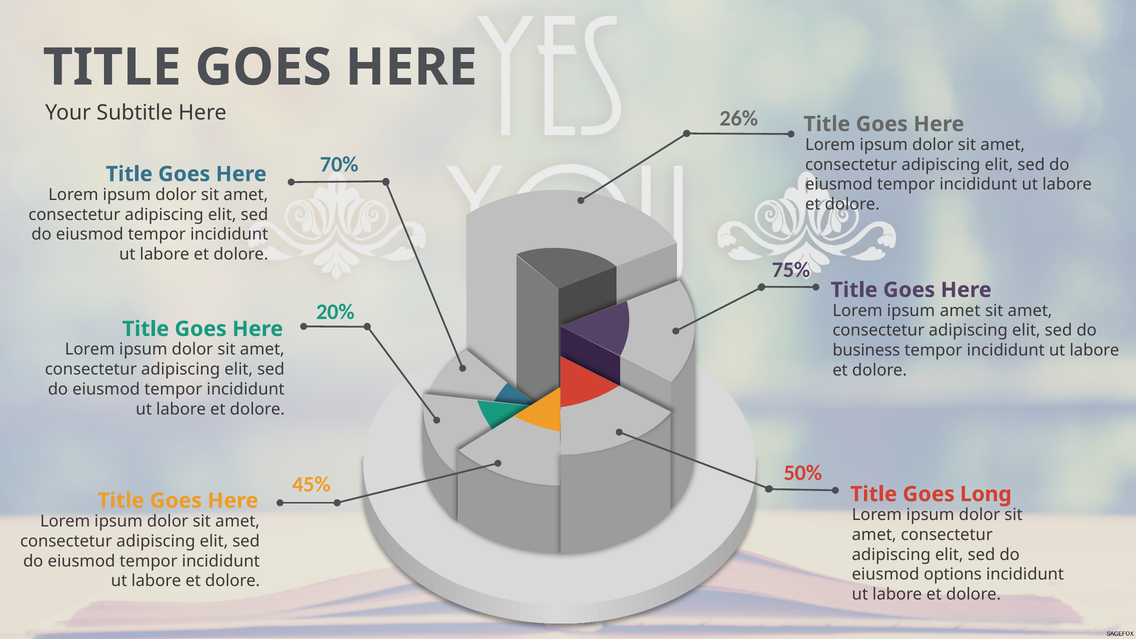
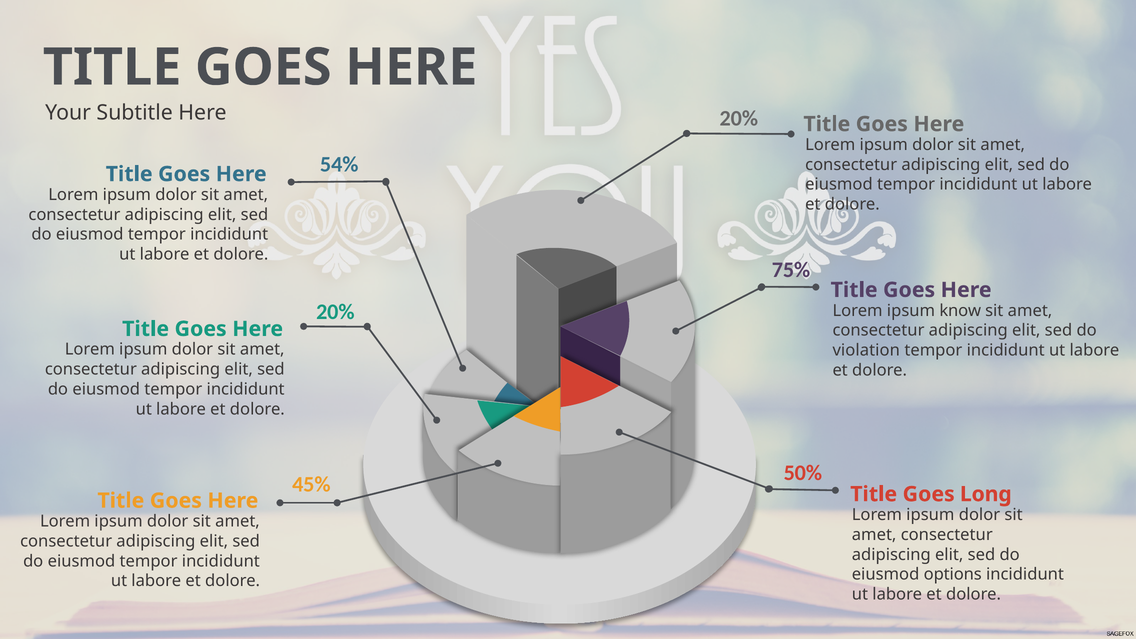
26%: 26% -> 20% (739, 118)
70%: 70% -> 54% (339, 164)
ipsum amet: amet -> know (960, 311)
business: business -> violation (866, 350)
